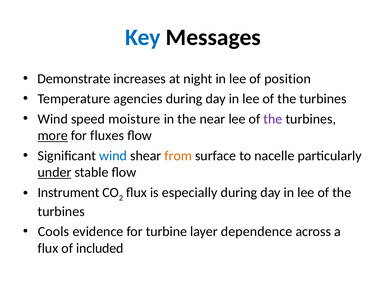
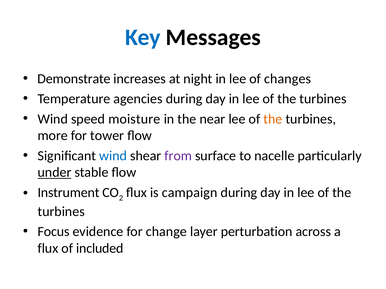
position: position -> changes (288, 79)
the colour: purple -> orange (273, 119)
more underline: present -> none (53, 136)
fluxes: fluxes -> tower (107, 136)
from colour: orange -> purple (178, 156)
especially: especially -> campaign (190, 193)
Cools: Cools -> Focus (54, 232)
turbine: turbine -> change (166, 232)
dependence: dependence -> perturbation (257, 232)
